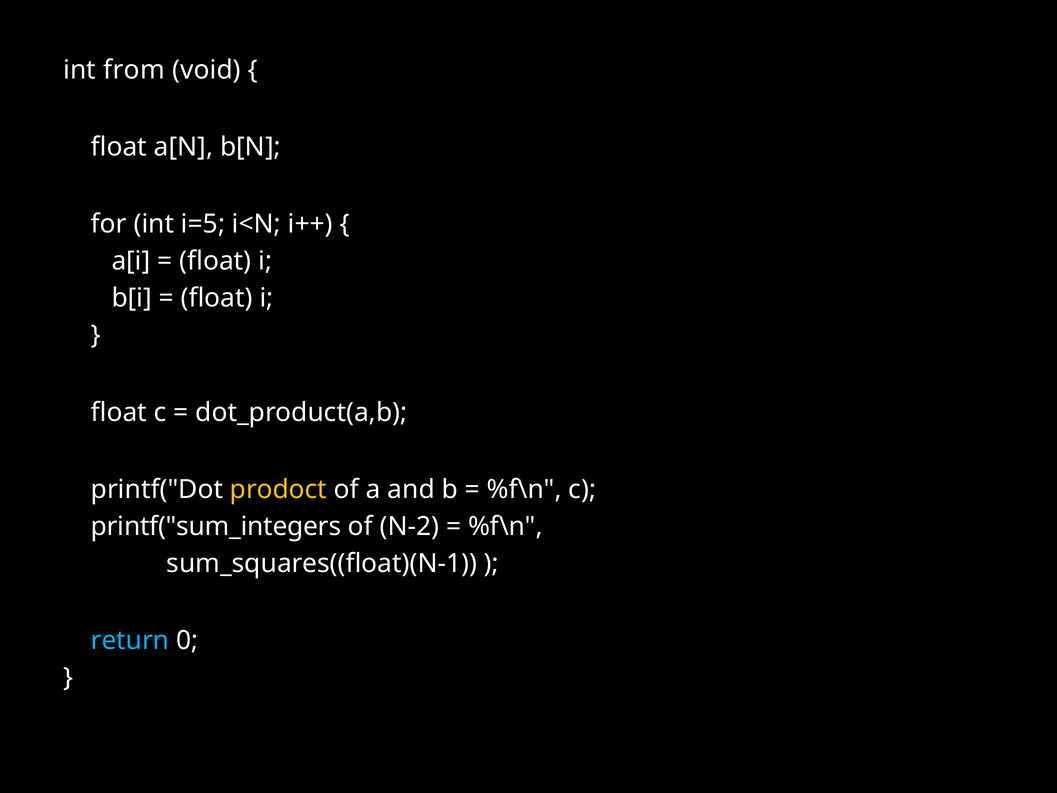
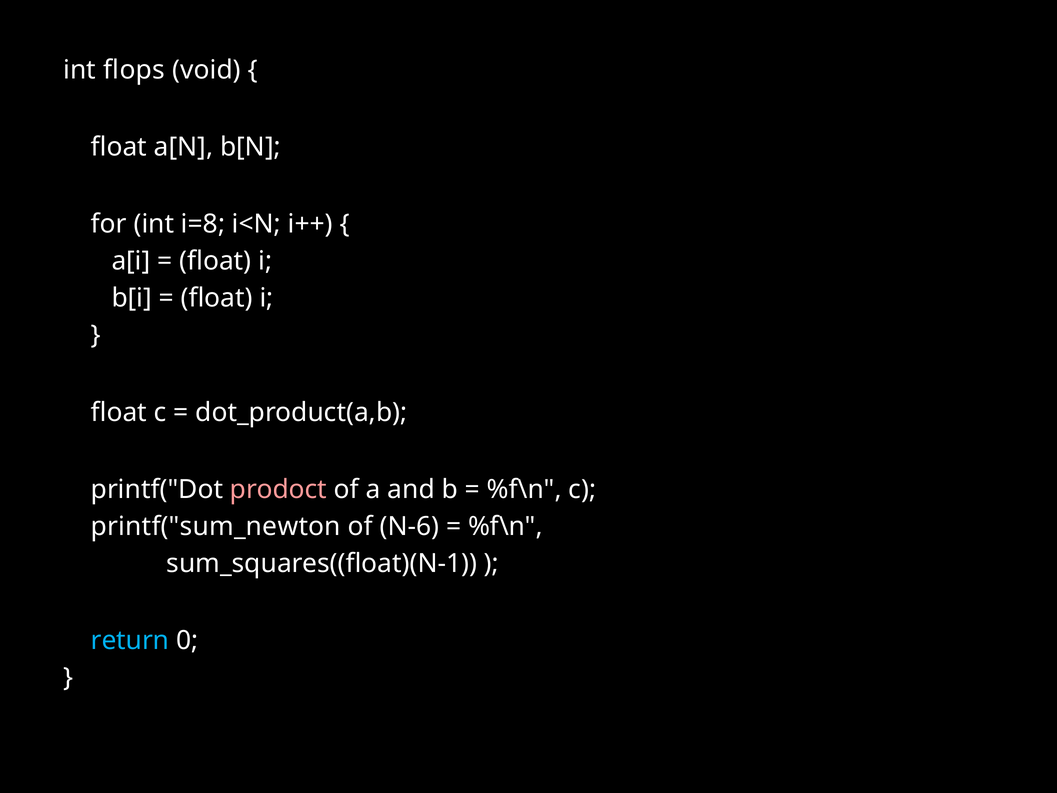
from: from -> flops (134, 70)
i=5: i=5 -> i=8 (203, 224)
prodoct colour: yellow -> pink (278, 489)
printf("sum_integers: printf("sum_integers -> printf("sum_newton (216, 526)
N-2: N-2 -> N-6 (410, 526)
